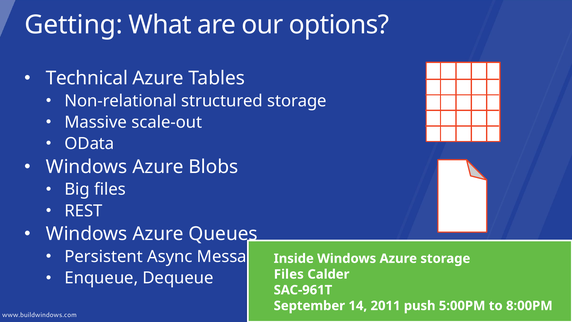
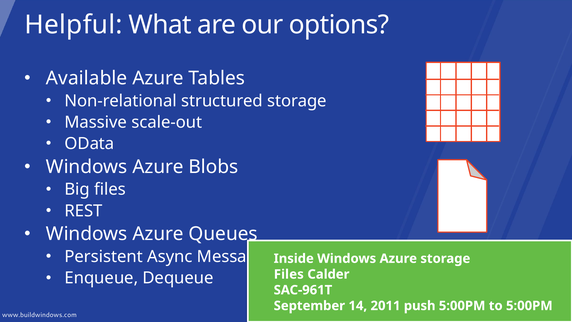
Getting: Getting -> Helpful (74, 25)
Technical: Technical -> Available (87, 78)
to 8:00PM: 8:00PM -> 5:00PM (529, 306)
